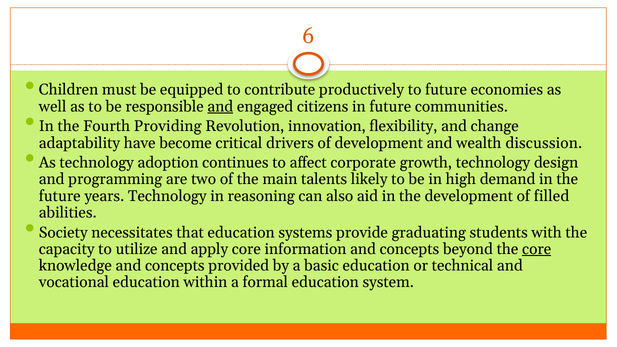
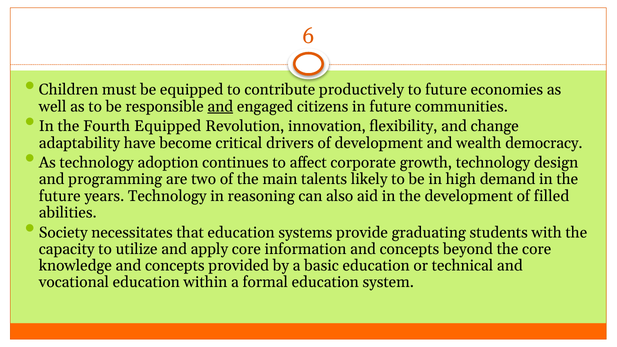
Fourth Providing: Providing -> Equipped (168, 126)
discussion: discussion -> democracy (544, 143)
core underline: present -> none (537, 249)
